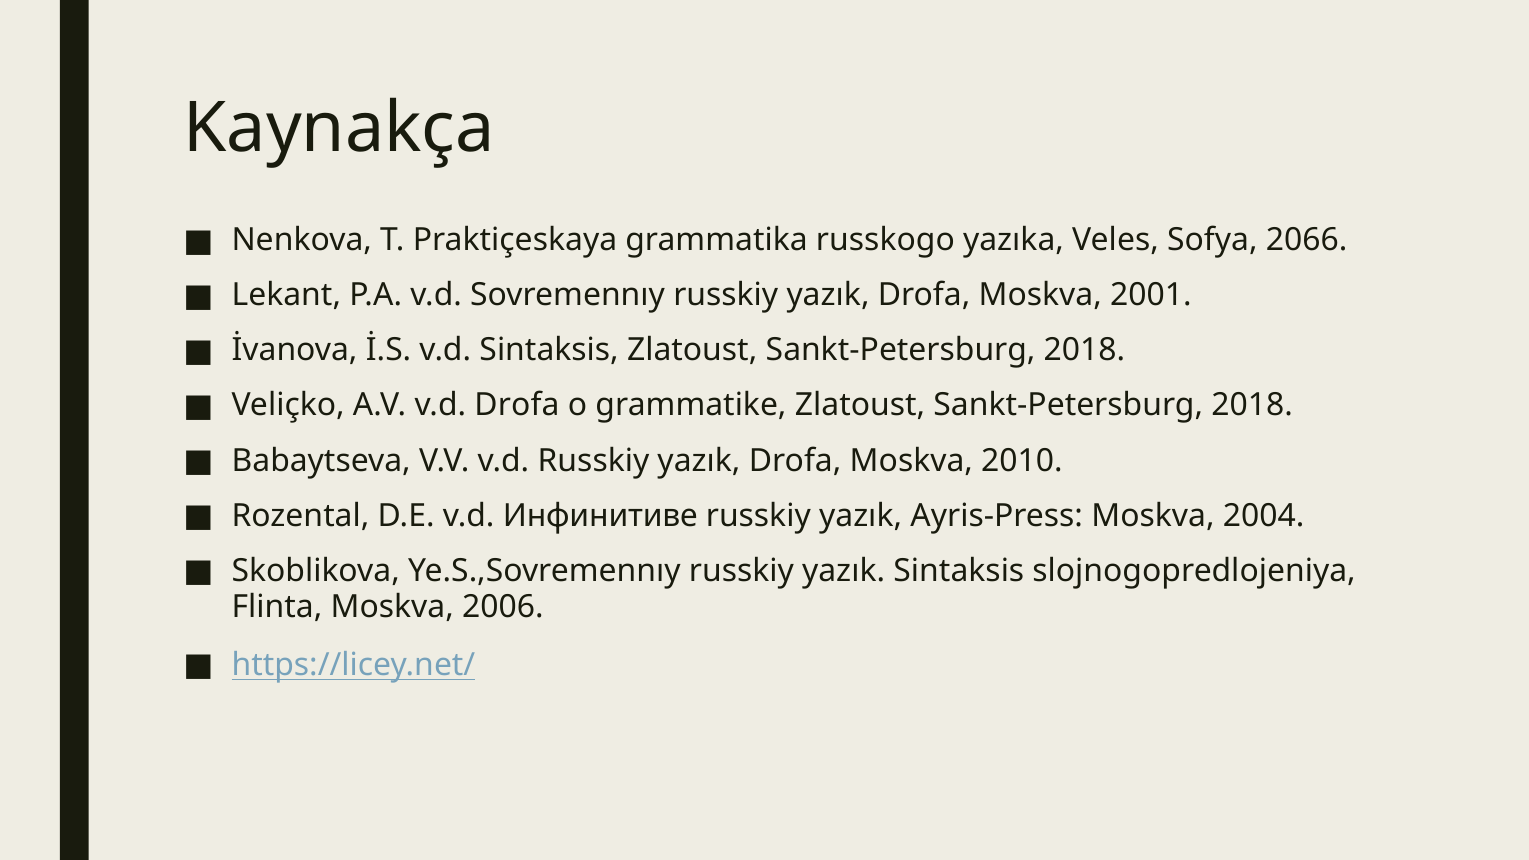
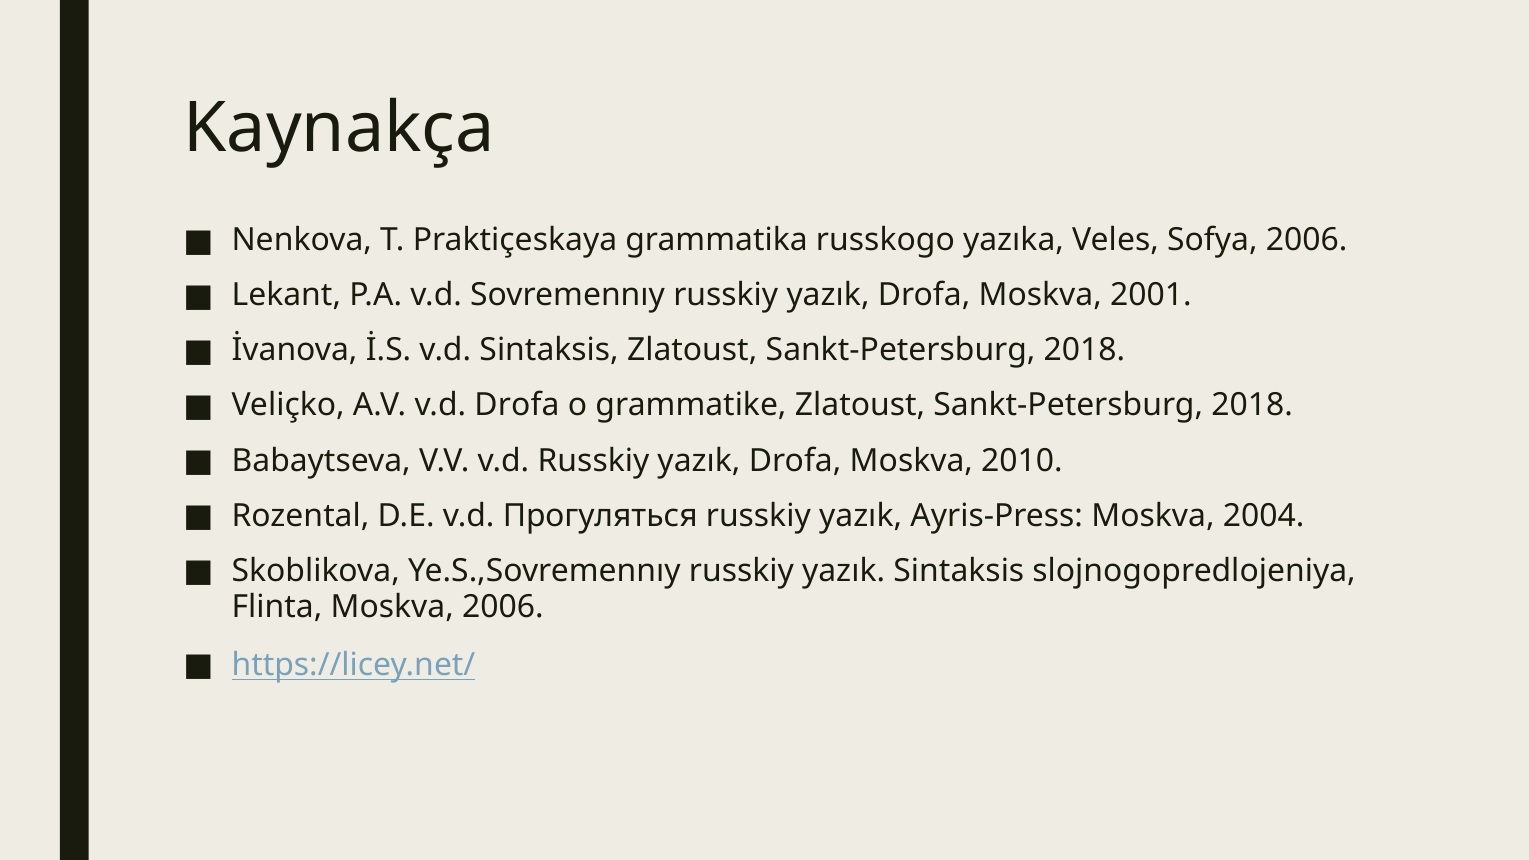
Sofya 2066: 2066 -> 2006 (1307, 240)
Инфинитиве: Инфинитиве -> Прогуляться (600, 516)
